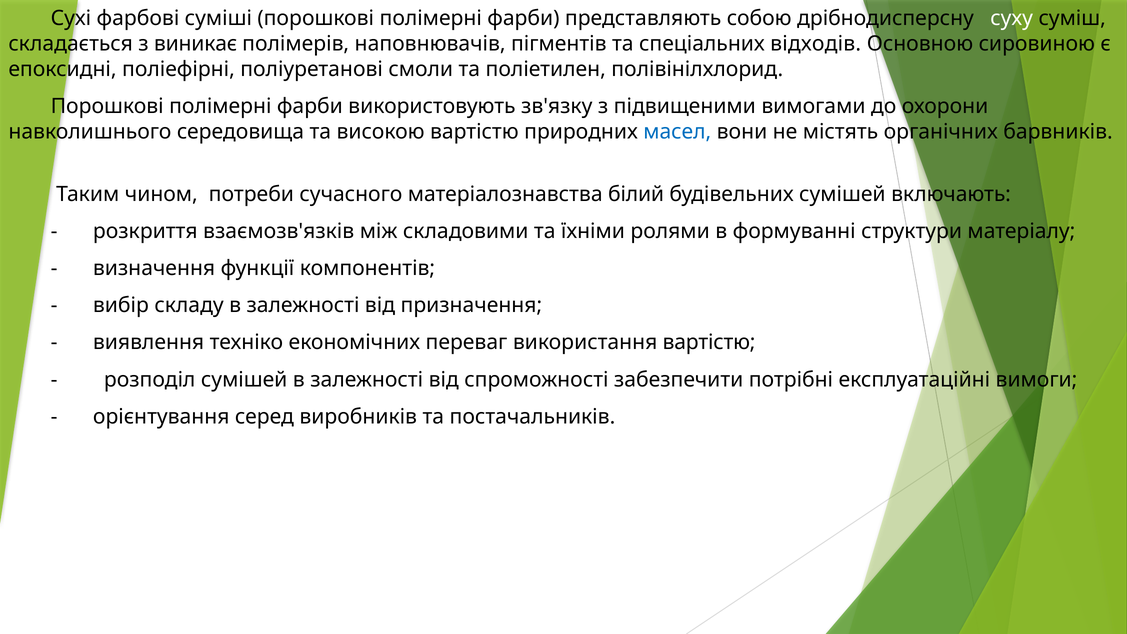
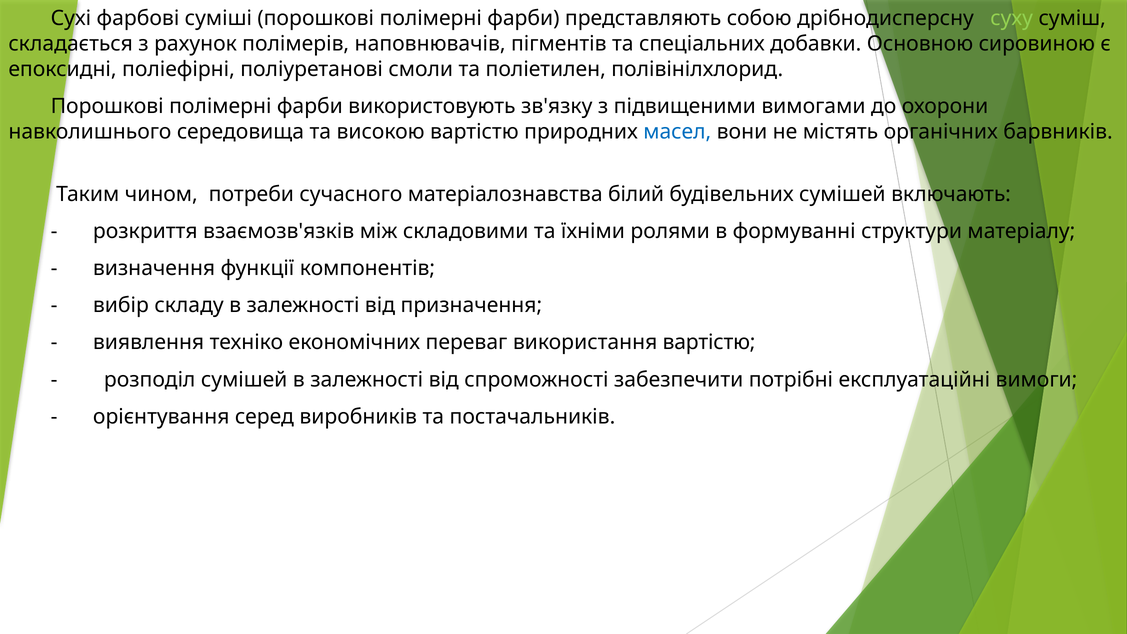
суху colour: white -> light green (1012, 18)
виникає: виникає -> рахунок (196, 44)
відходів: відходів -> добавки (816, 44)
